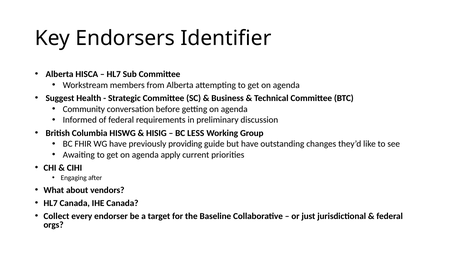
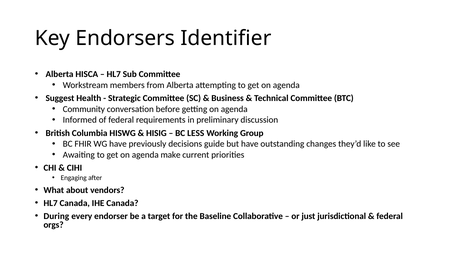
providing: providing -> decisions (185, 144)
apply: apply -> make (171, 155)
Collect: Collect -> During (56, 217)
